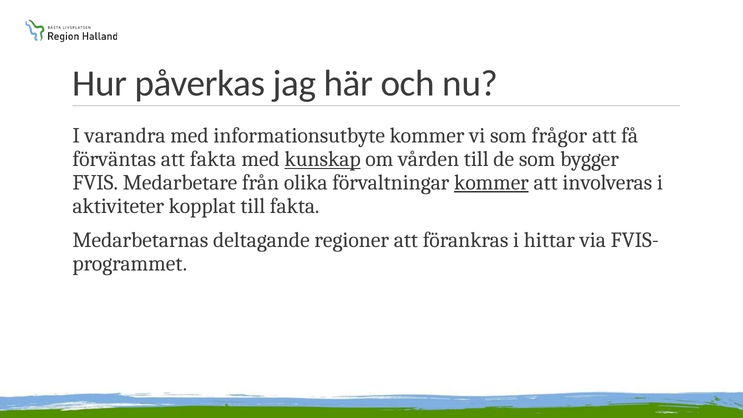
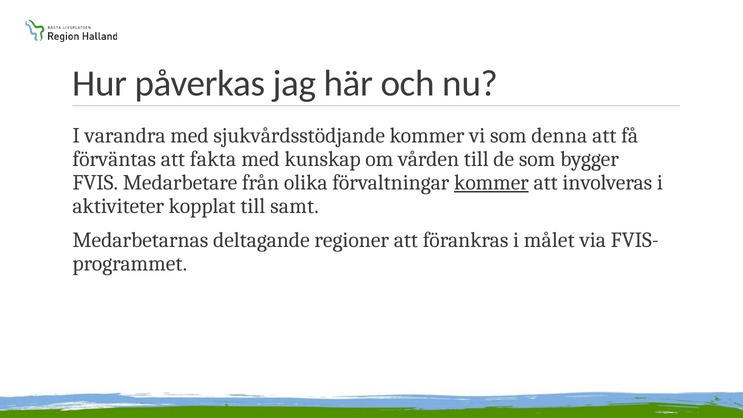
informationsutbyte: informationsutbyte -> sjukvårdsstödjande (299, 136)
frågor: frågor -> denna (559, 136)
kunskap underline: present -> none (323, 159)
till fakta: fakta -> samt (294, 206)
hittar: hittar -> målet (549, 240)
